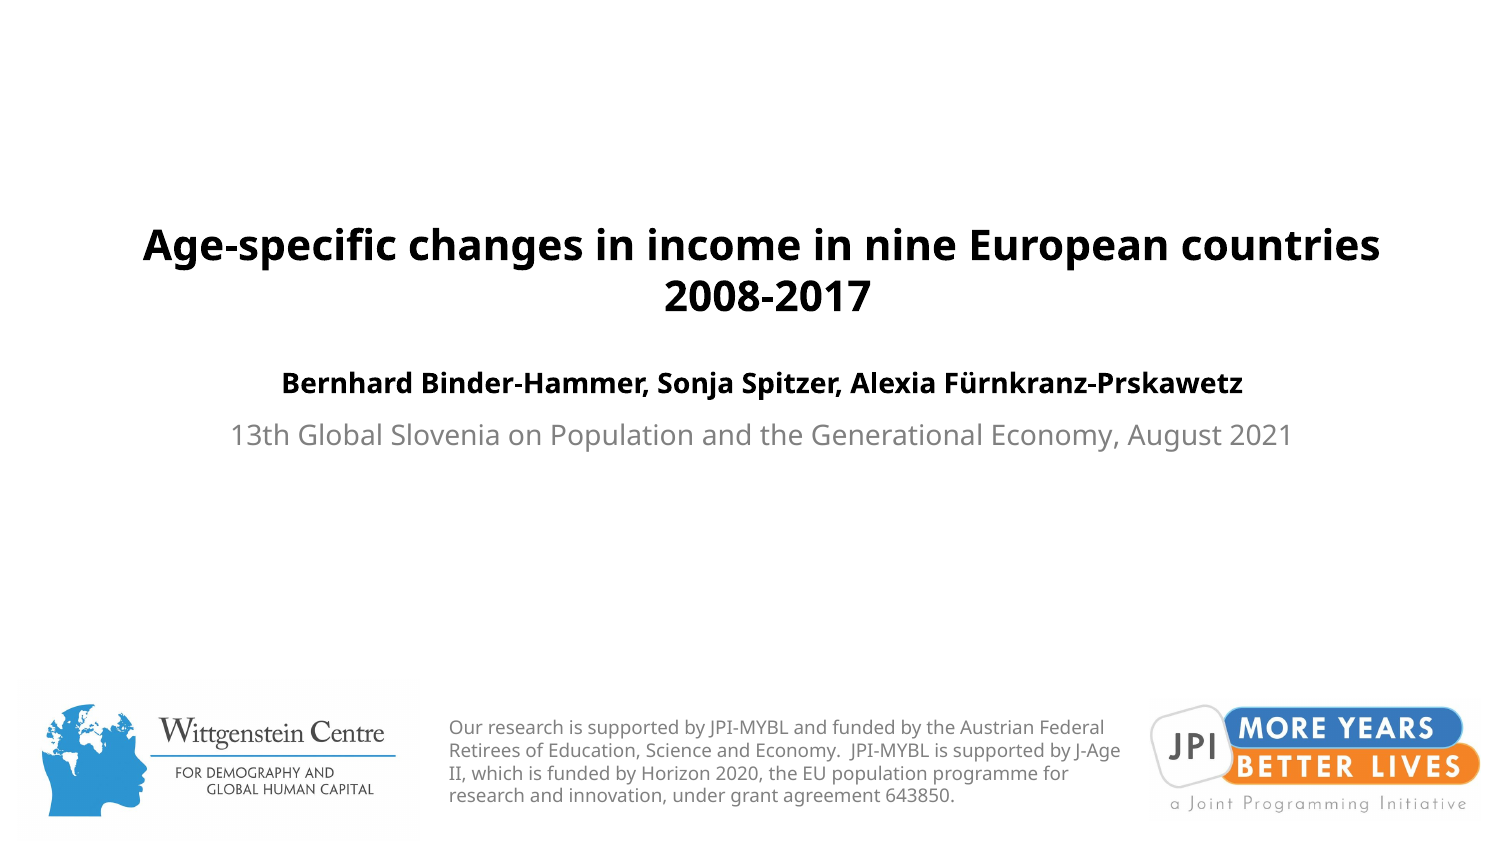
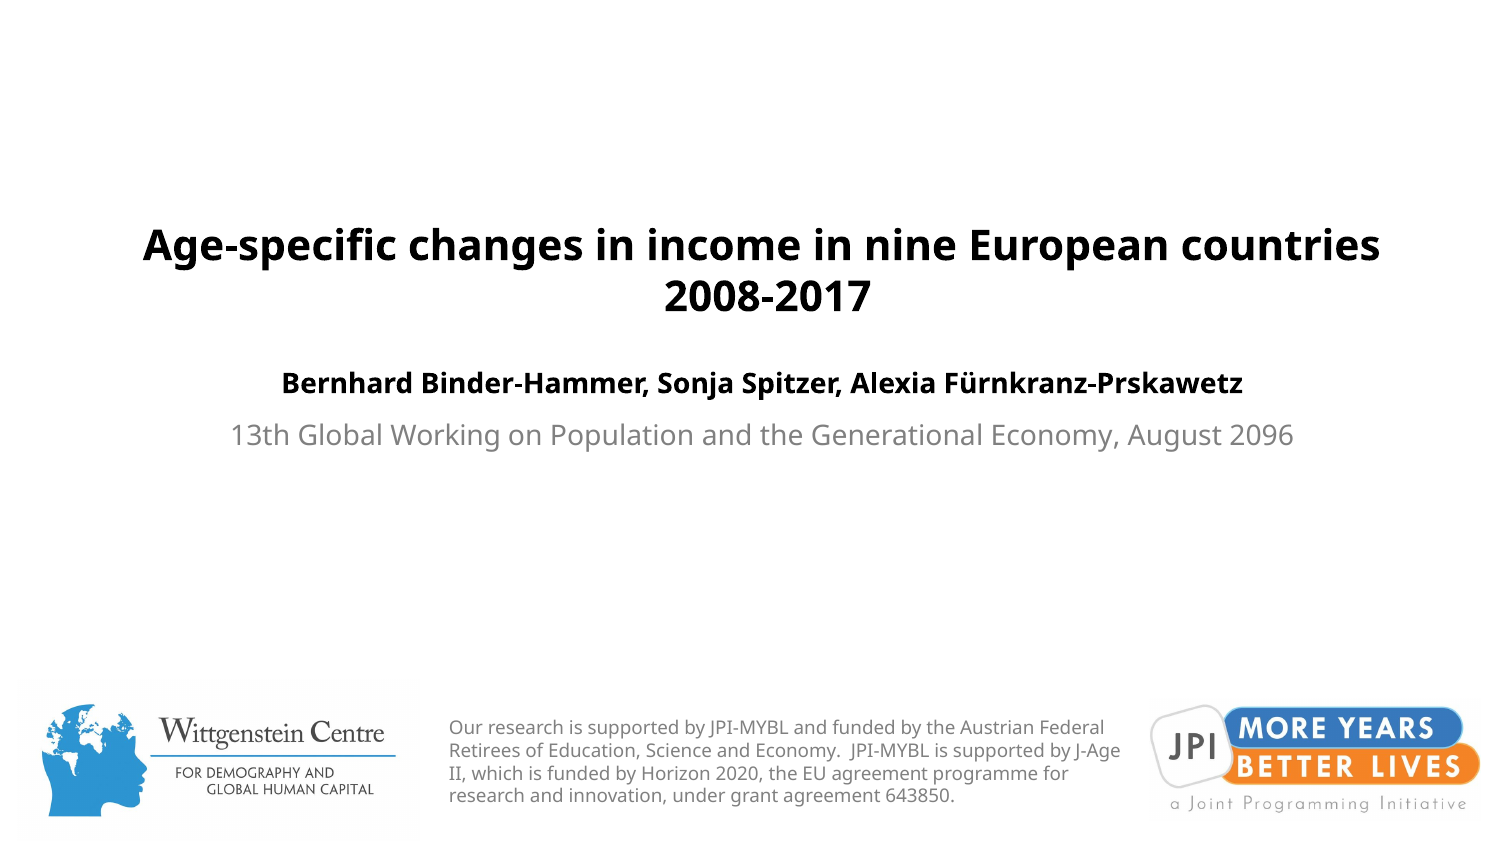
Slovenia: Slovenia -> Working (446, 437)
2021: 2021 -> 2096 (1262, 437)
EU population: population -> agreement (880, 774)
